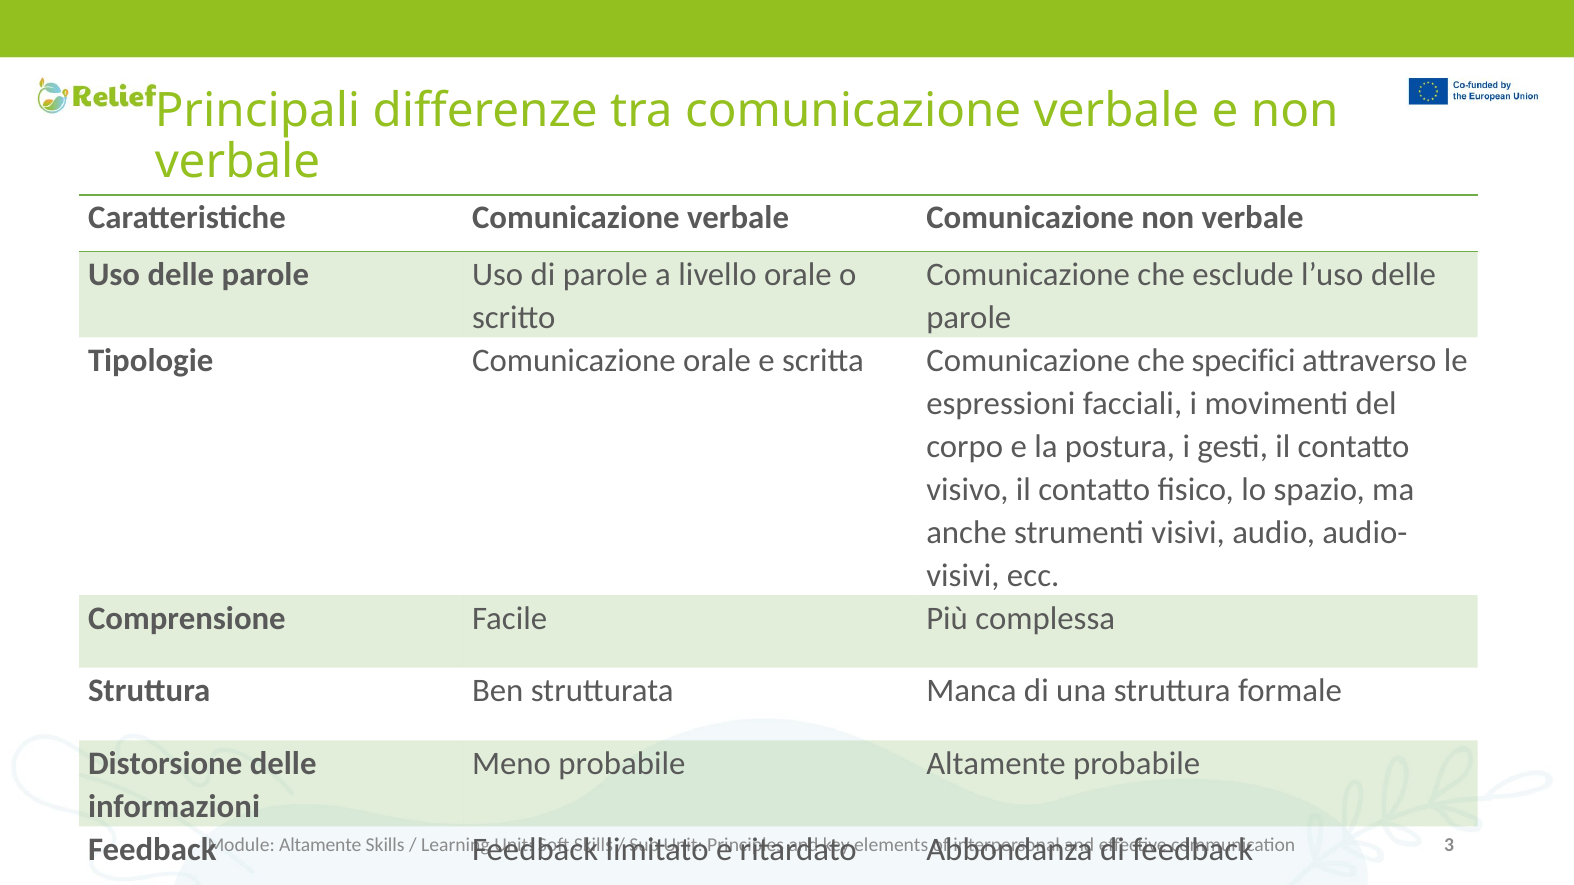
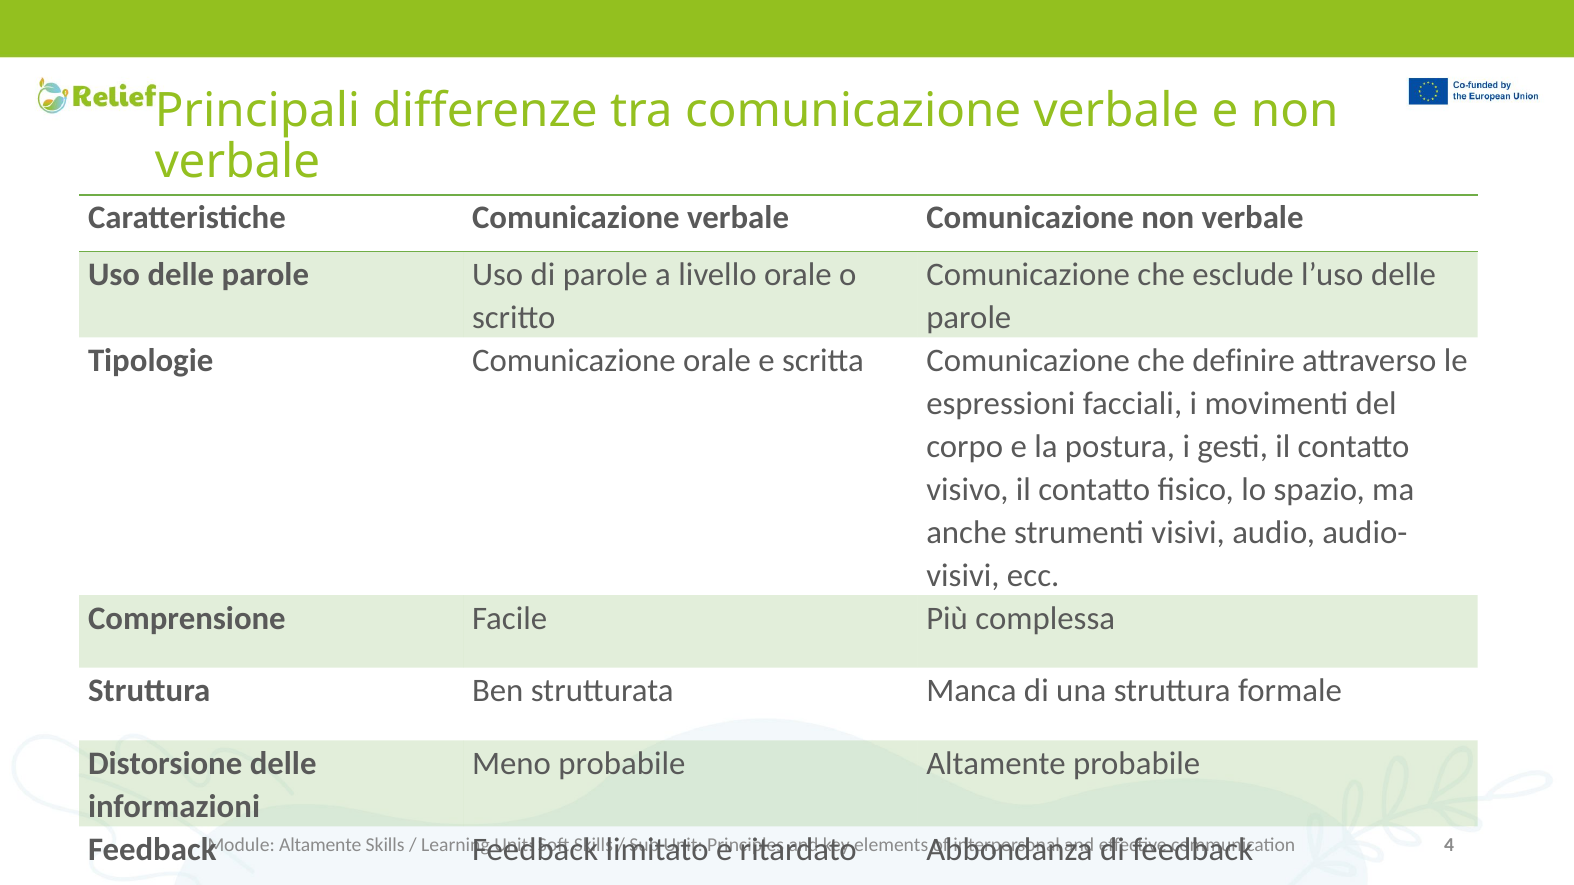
specifici: specifici -> definire (1244, 361)
3: 3 -> 4 (1449, 845)
